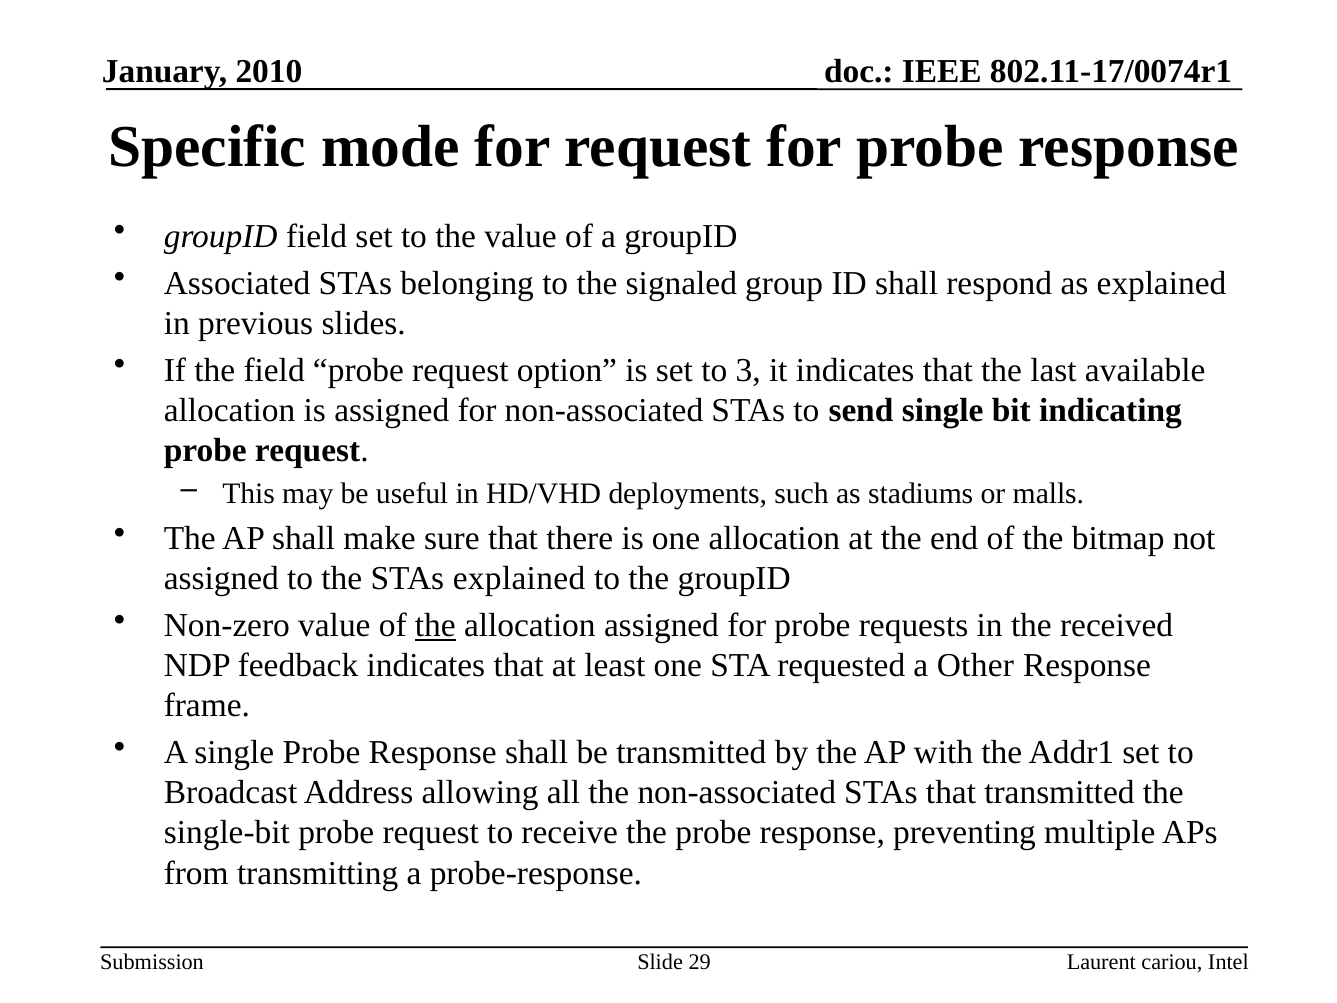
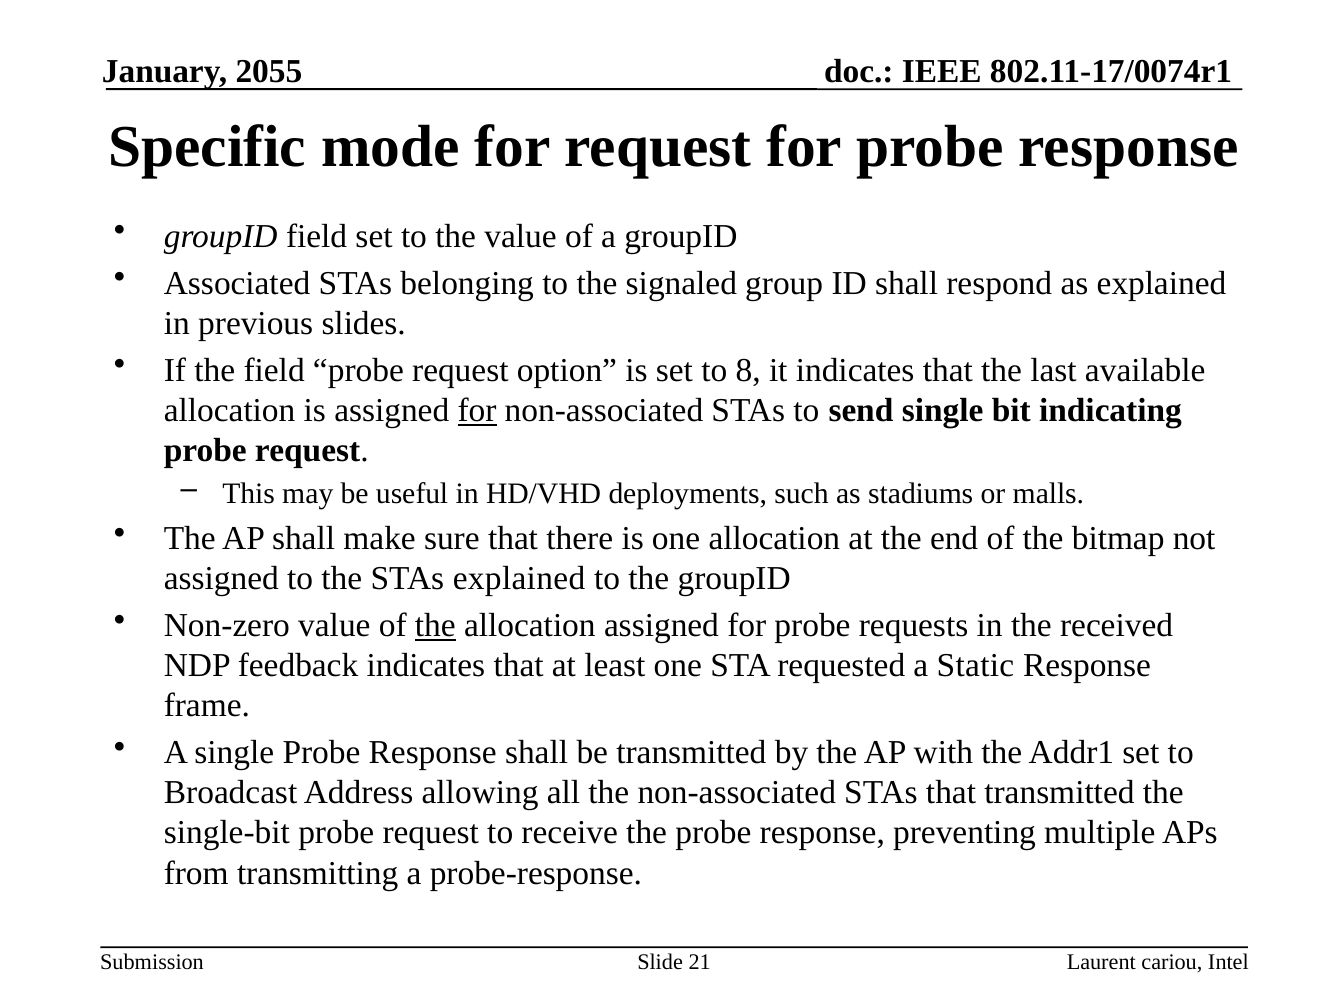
2010: 2010 -> 2055 (269, 71)
3: 3 -> 8 (748, 370)
for underline: none -> present (477, 410)
Other: Other -> Static (975, 666)
29: 29 -> 21 (700, 962)
